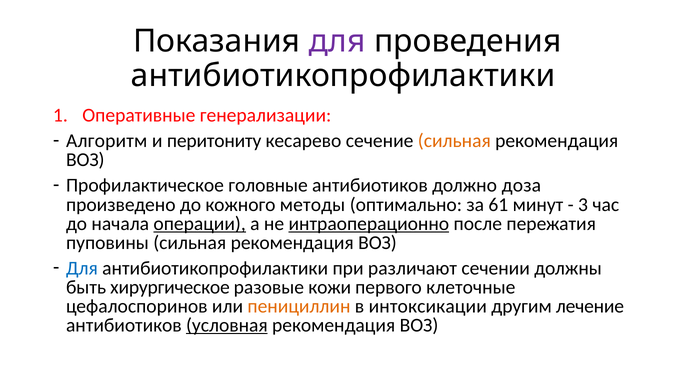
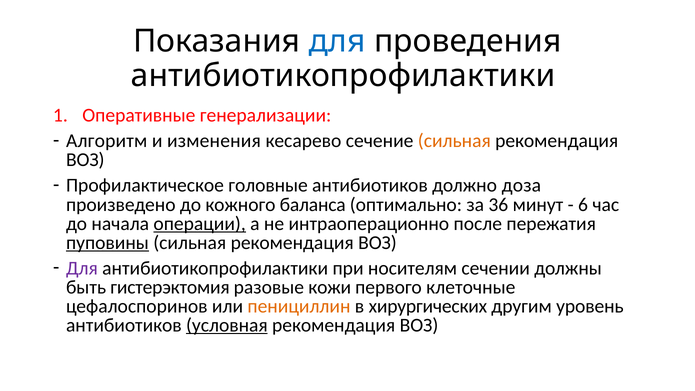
для colour: purple -> blue (337, 41)
перитониту: перитониту -> изменения (214, 141)
методы: методы -> баланса (313, 205)
61: 61 -> 36 (498, 205)
3: 3 -> 6 (583, 205)
интраоперационно underline: present -> none (369, 224)
пуповины underline: none -> present (107, 243)
Для colour: blue -> purple (82, 268)
различают: различают -> носителям (413, 268)
хирургическое: хирургическое -> гистерэктомия (170, 287)
интоксикации: интоксикации -> хирургических (428, 306)
лечение: лечение -> уровень (590, 306)
